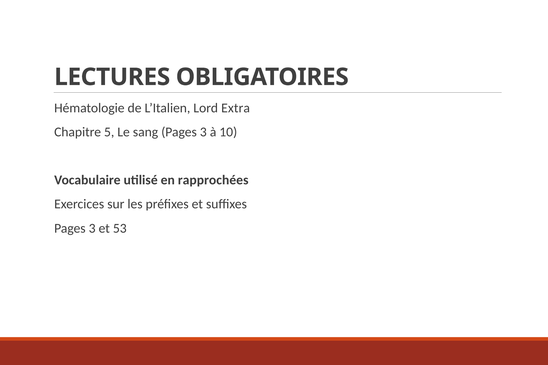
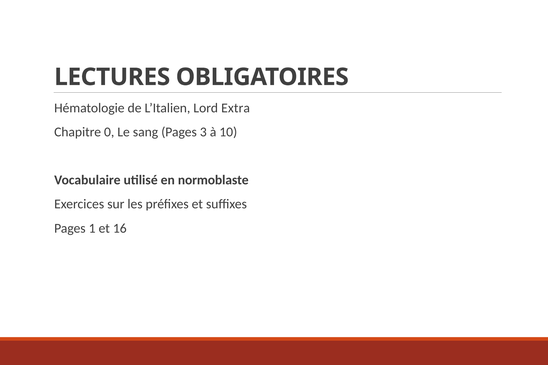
5: 5 -> 0 (109, 132)
rapprochées: rapprochées -> normoblaste (213, 180)
3: 3 -> 1 (92, 228)
53: 53 -> 16 (120, 228)
